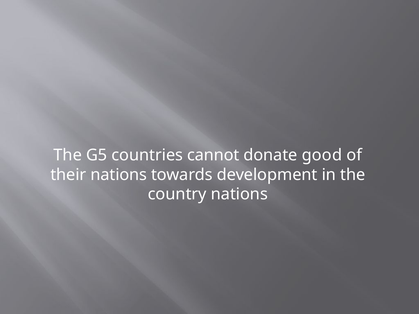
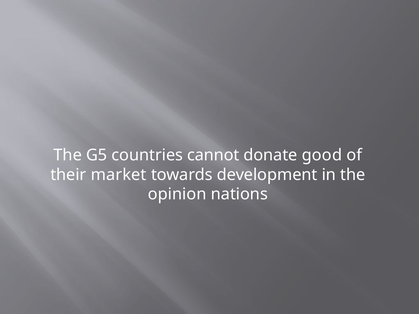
their nations: nations -> market (119, 175)
country: country -> opinion (177, 194)
